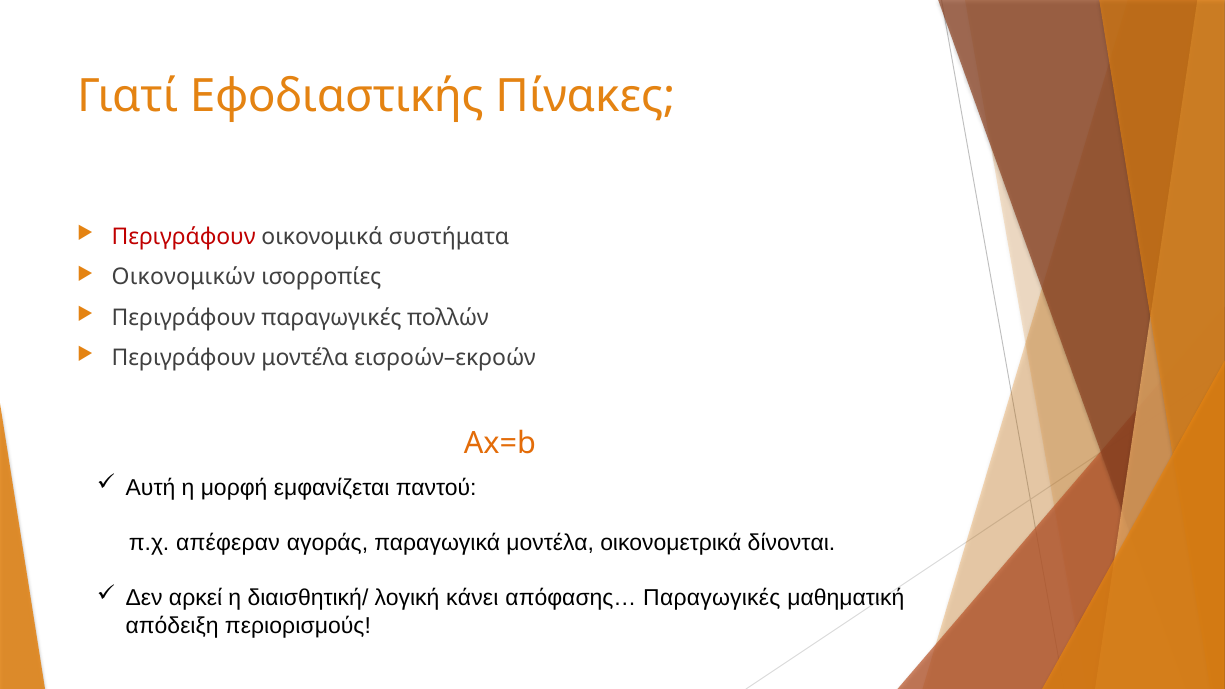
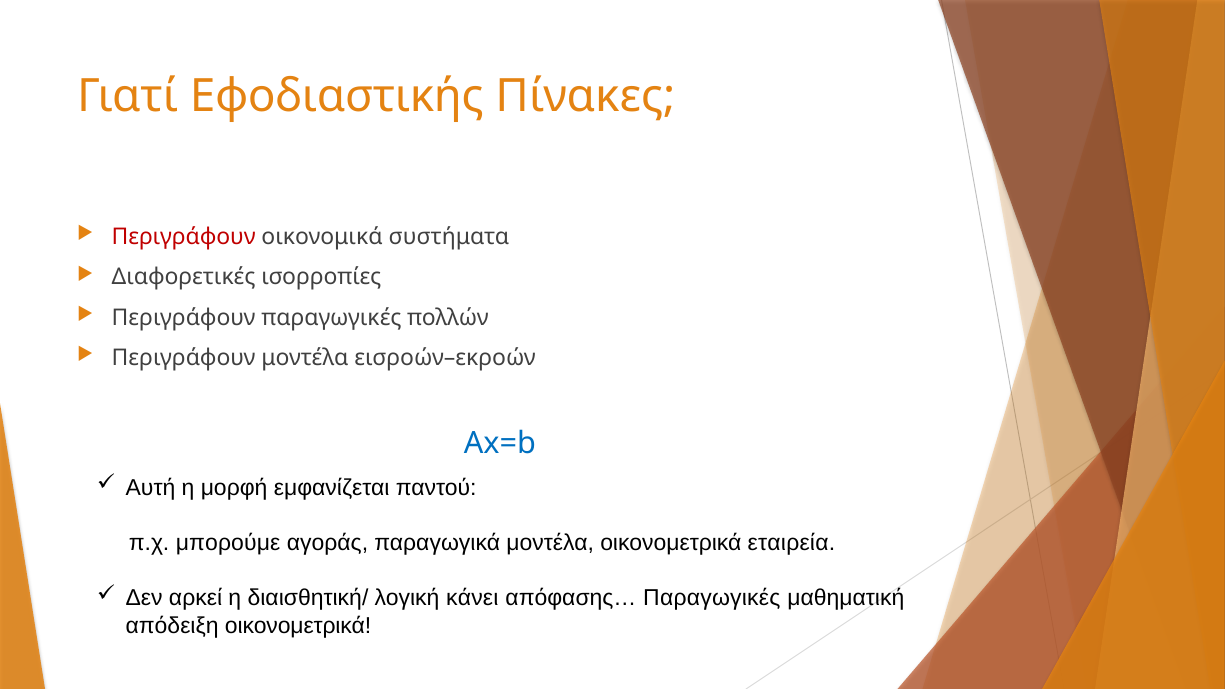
Οικονομικών: Οικονομικών -> Διαφορετικές (184, 277)
Ax=b colour: orange -> blue (500, 444)
απέφεραν: απέφεραν -> μπορούμε (228, 543)
δίνονται: δίνονται -> εταιρεία (791, 543)
απόδειξη περιορισμούς: περιορισμούς -> οικονομετρικά (298, 626)
